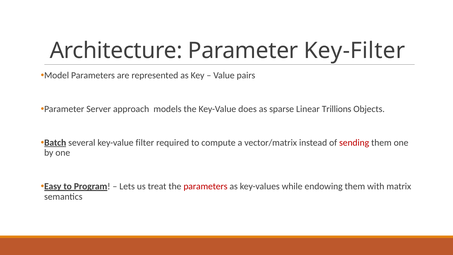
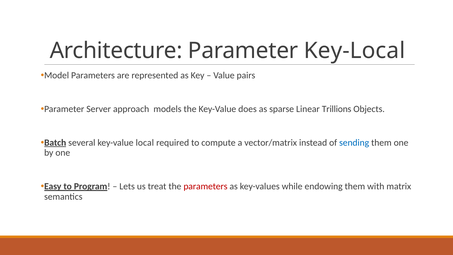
Key-Filter: Key-Filter -> Key-Local (354, 51)
filter: filter -> local (145, 143)
sending colour: red -> blue (354, 143)
